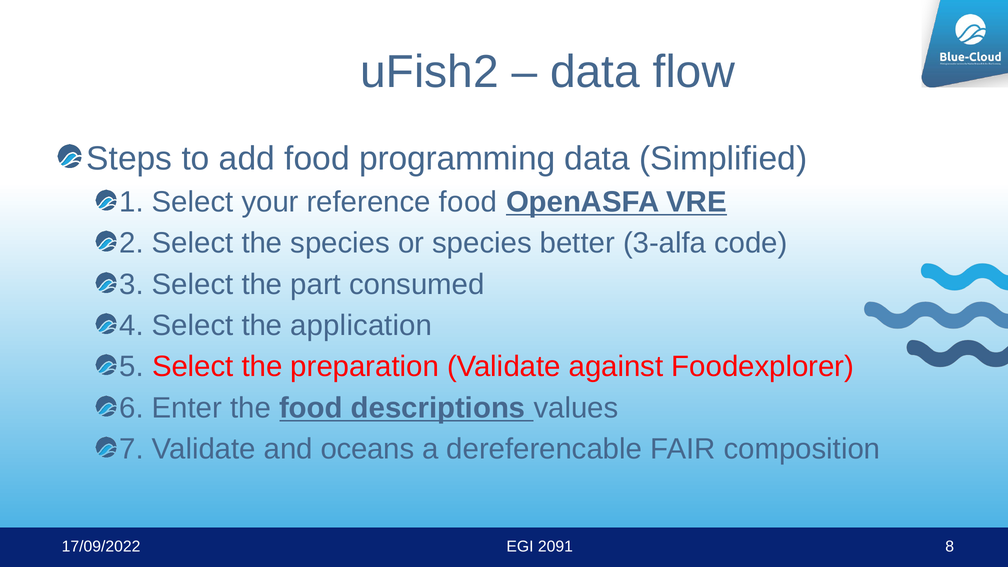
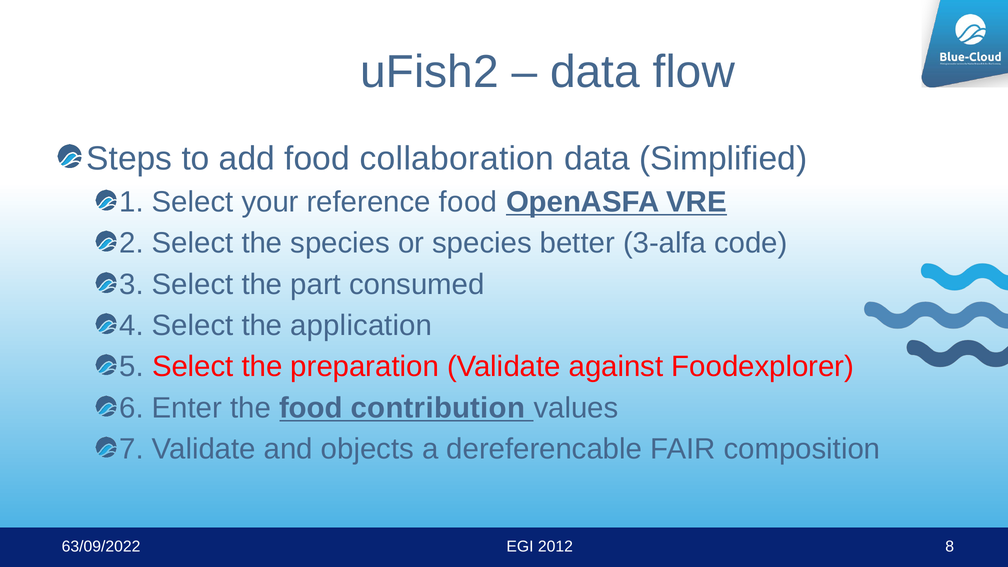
programming: programming -> collaboration (457, 159)
descriptions: descriptions -> contribution (438, 408)
oceans: oceans -> objects (367, 449)
17/09/2022: 17/09/2022 -> 63/09/2022 (101, 546)
2091: 2091 -> 2012 (555, 546)
